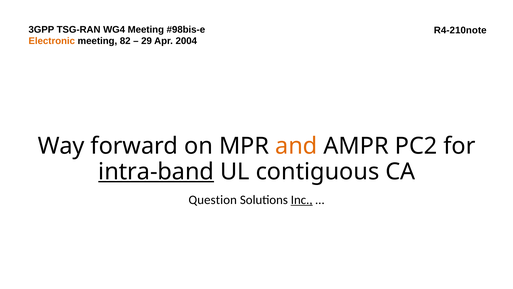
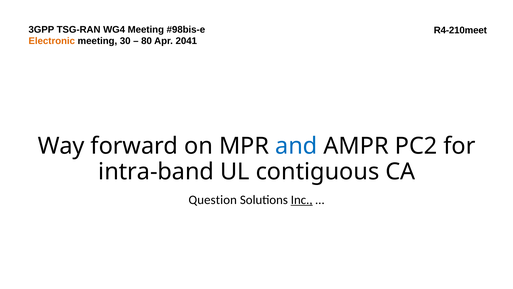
R4-210note: R4-210note -> R4-210meet (460, 30)
82: 82 -> 30 (125, 41)
29: 29 -> 80 (147, 41)
2004: 2004 -> 2041 (186, 41)
and colour: orange -> blue (296, 146)
intra-band underline: present -> none (156, 171)
